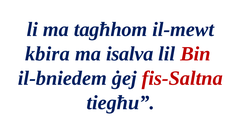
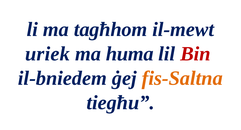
kbira: kbira -> uriek (47, 54)
isalva: isalva -> huma (130, 54)
fis-Saltna colour: red -> orange (182, 78)
